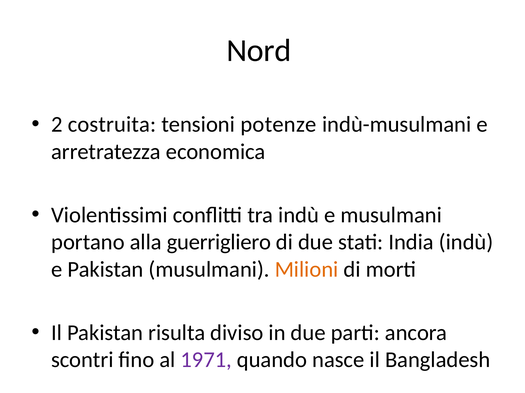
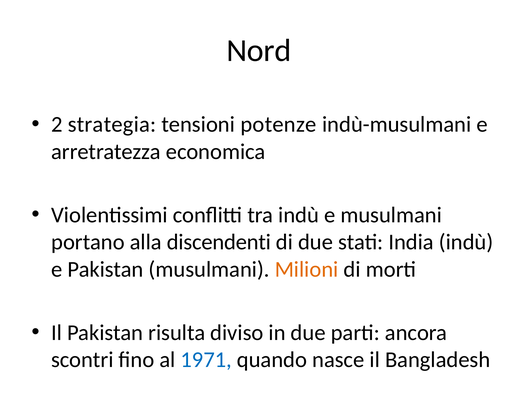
costruita: costruita -> strategia (112, 125)
guerrigliero: guerrigliero -> discendenti (219, 243)
1971 colour: purple -> blue (206, 361)
